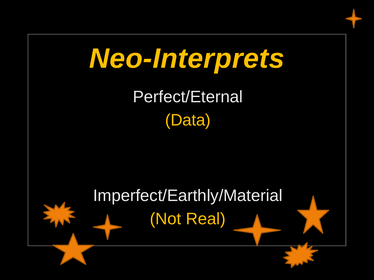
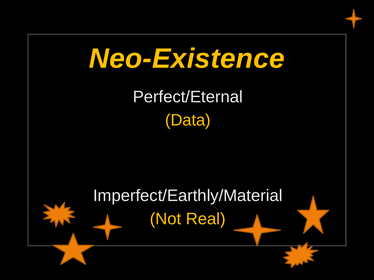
Neo-Interprets: Neo-Interprets -> Neo-Existence (187, 59)
